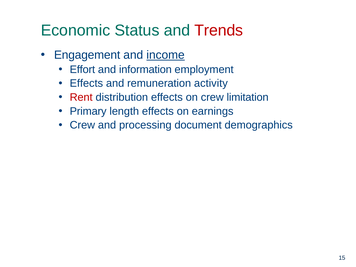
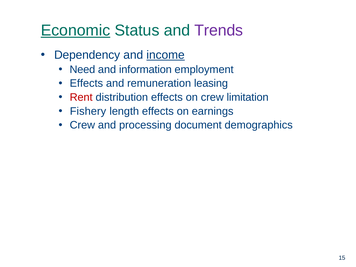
Economic underline: none -> present (75, 30)
Trends colour: red -> purple (219, 30)
Engagement: Engagement -> Dependency (87, 55)
Effort: Effort -> Need (82, 69)
activity: activity -> leasing (211, 83)
Primary: Primary -> Fishery (88, 111)
